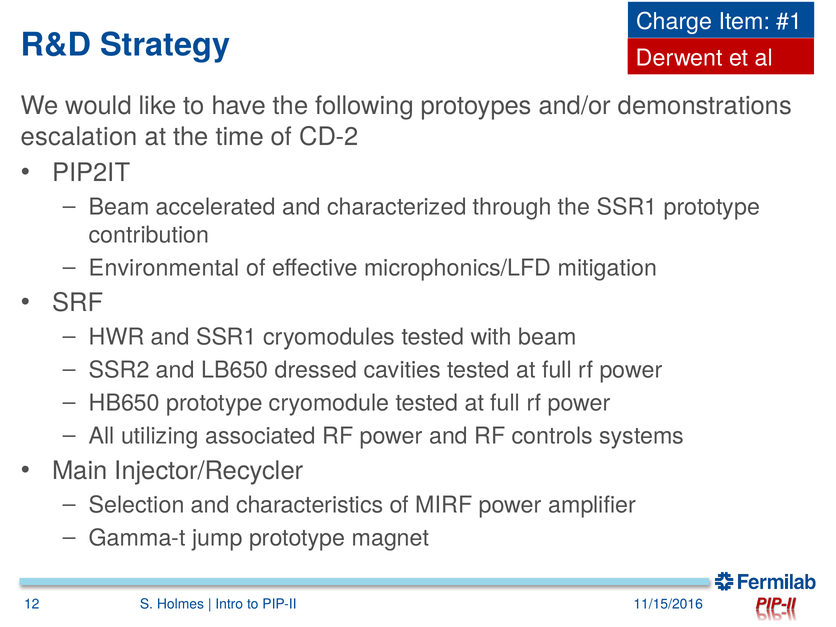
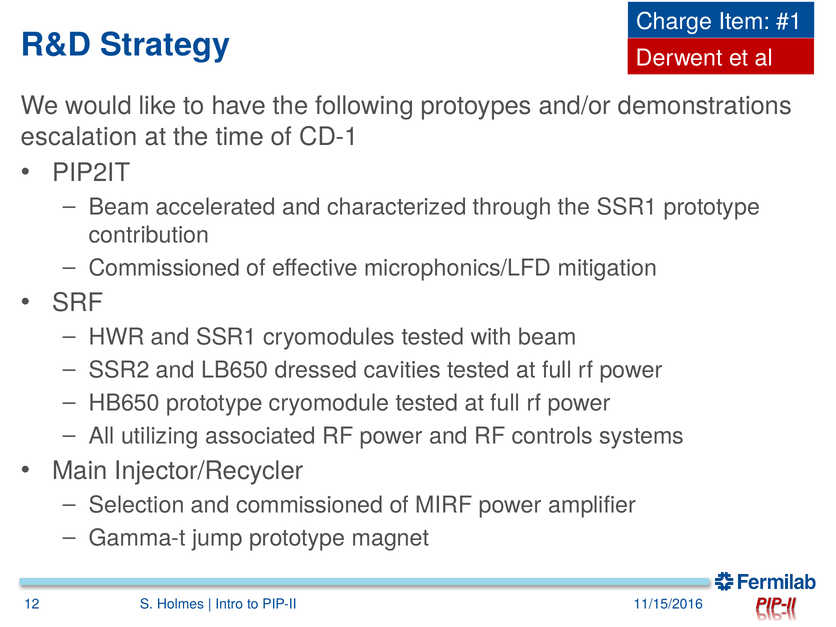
CD-2: CD-2 -> CD-1 (329, 137)
Environmental: Environmental -> Commissioned (164, 268)
and characteristics: characteristics -> commissioned (310, 505)
